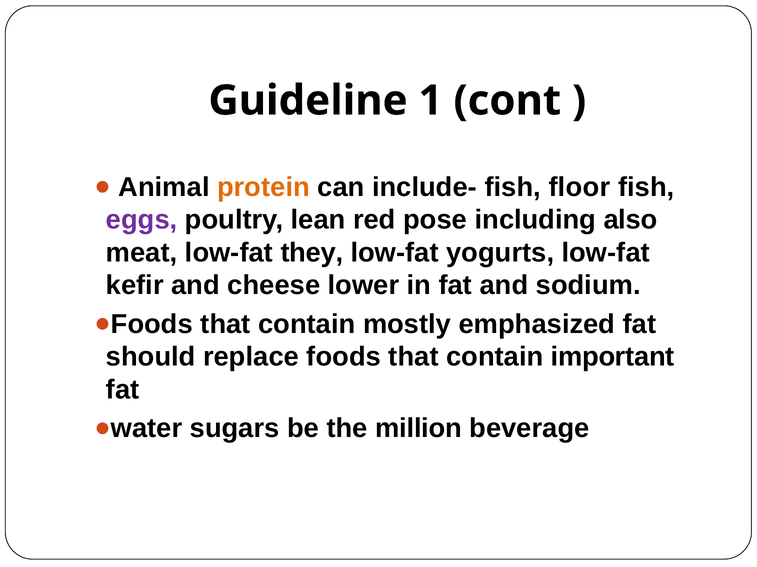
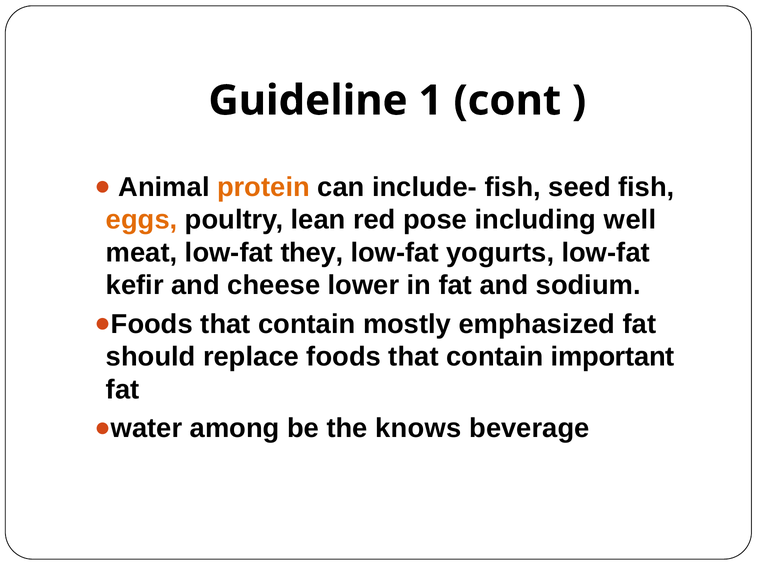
floor: floor -> seed (580, 187)
eggs colour: purple -> orange (142, 220)
also: also -> well (630, 220)
sugars: sugars -> among (235, 429)
million: million -> knows (418, 429)
